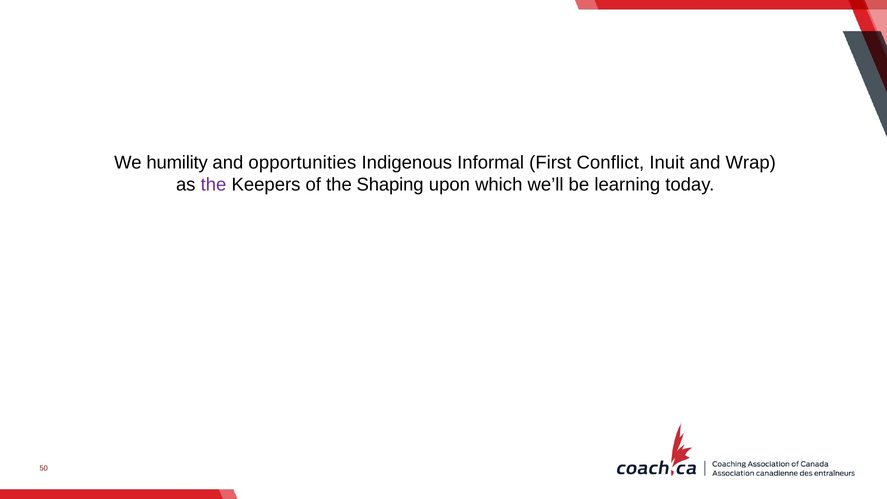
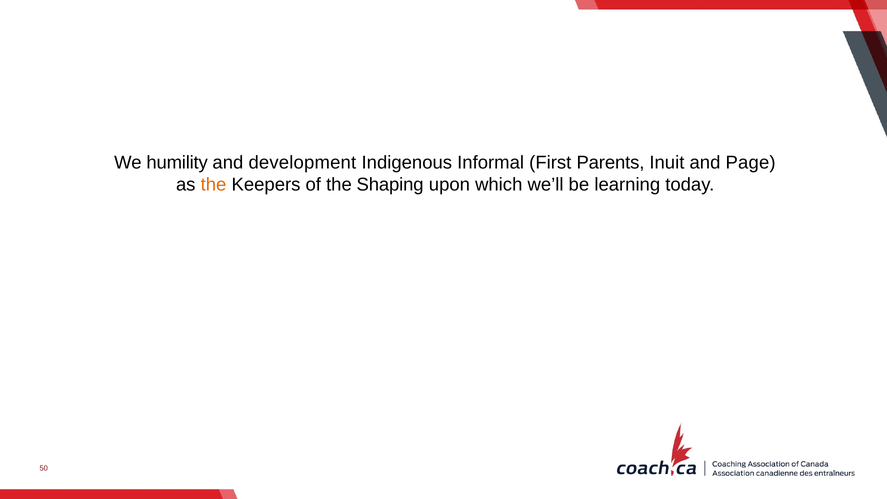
opportunities: opportunities -> development (302, 163)
Conflict: Conflict -> Parents (610, 163)
Wrap: Wrap -> Page (751, 163)
the colour: purple -> orange (214, 185)
